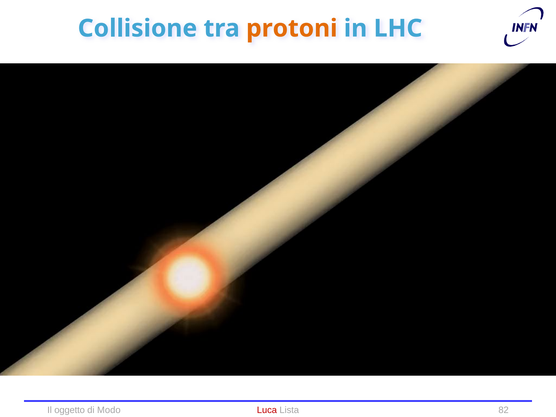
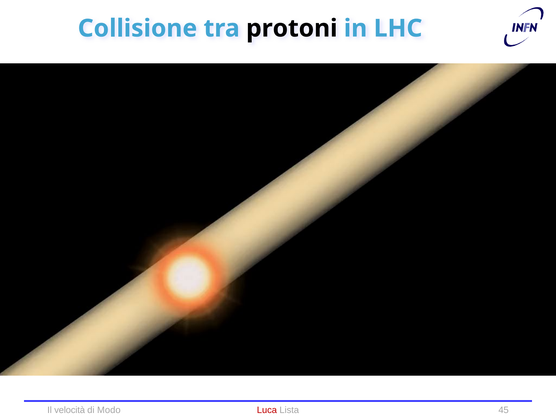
protoni colour: orange -> black (292, 28)
oggetto: oggetto -> velocità (70, 410)
82: 82 -> 45 (504, 410)
